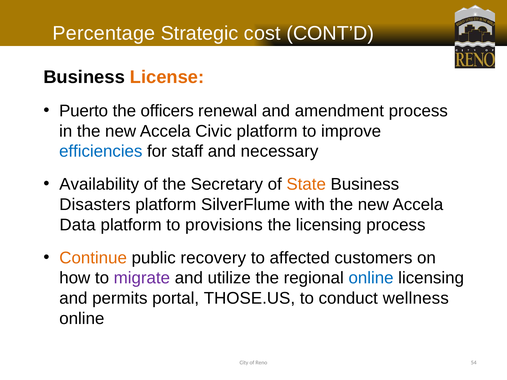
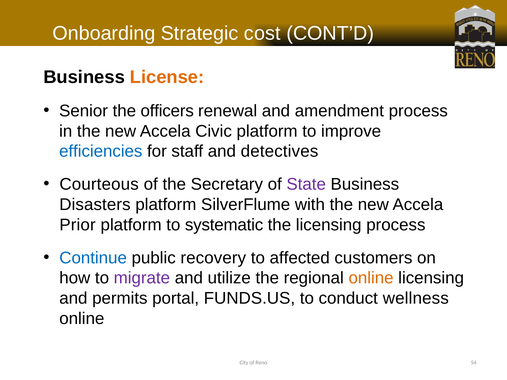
Percentage: Percentage -> Onboarding (104, 33)
Puerto: Puerto -> Senior (84, 111)
necessary: necessary -> detectives (279, 152)
Availability: Availability -> Courteous (99, 184)
State colour: orange -> purple (306, 184)
Data: Data -> Prior (78, 225)
provisions: provisions -> systematic (224, 225)
Continue colour: orange -> blue (93, 258)
online colour: blue -> orange (371, 278)
THOSE.US: THOSE.US -> FUNDS.US (249, 299)
